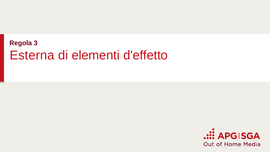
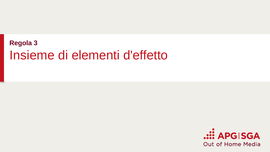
Esterna: Esterna -> Insieme (32, 55)
